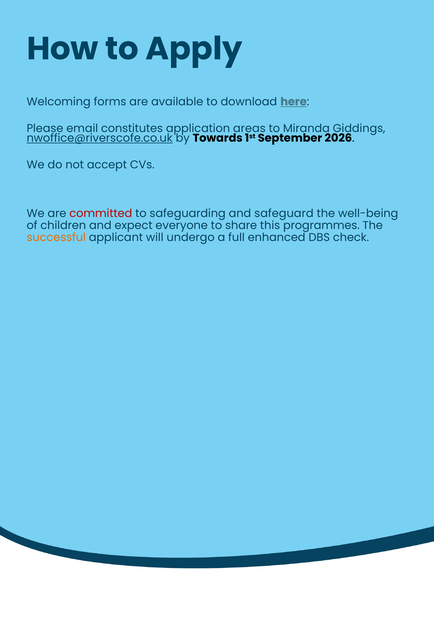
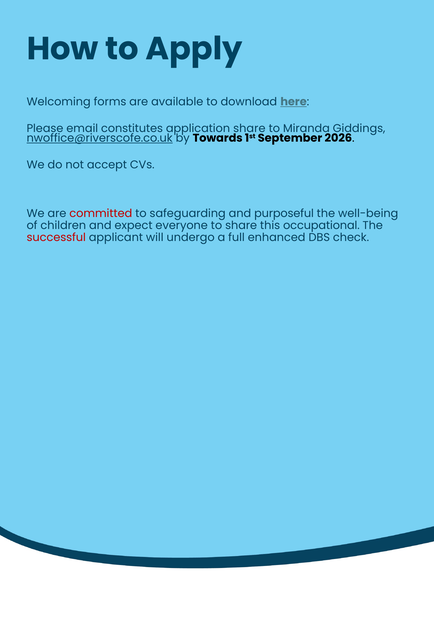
application areas: areas -> share (249, 129)
safeguard: safeguard -> purposeful (284, 214)
programmes: programmes -> occupational (321, 225)
successful colour: orange -> red (56, 237)
